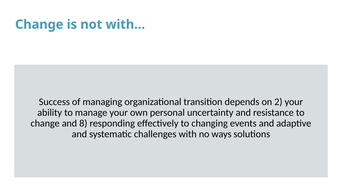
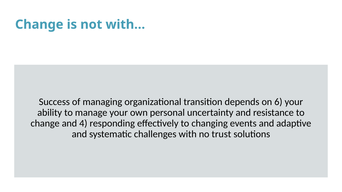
2: 2 -> 6 (278, 102)
8: 8 -> 4 (83, 124)
ways: ways -> trust (221, 134)
